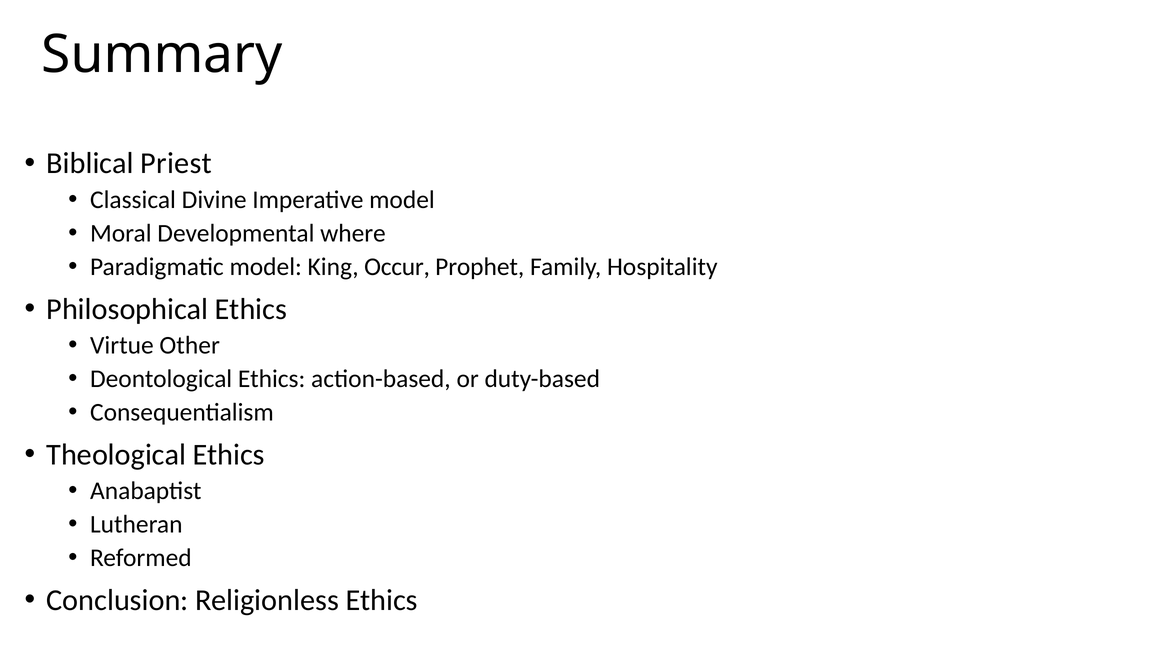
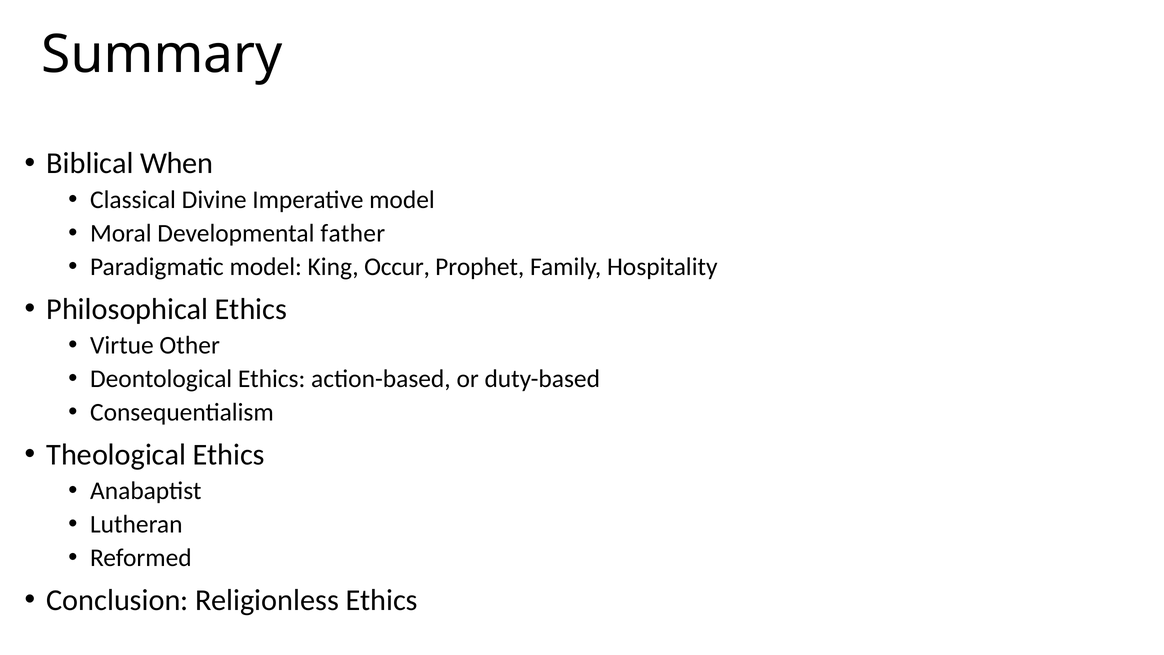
Priest: Priest -> When (177, 163)
where: where -> father (353, 233)
